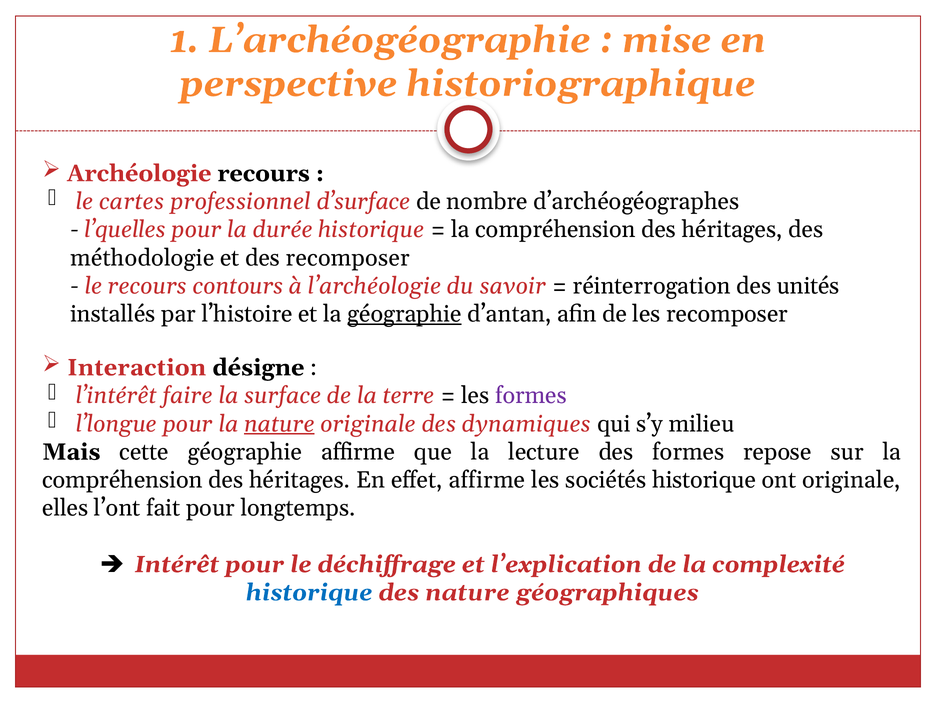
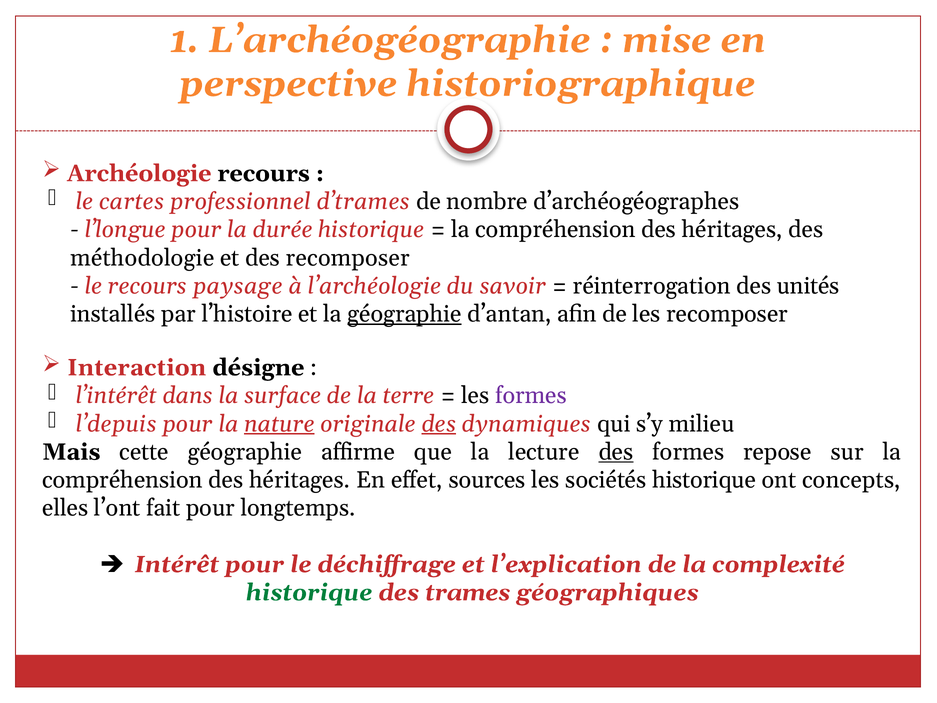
d’surface: d’surface -> d’trames (363, 201)
l’quelles: l’quelles -> l’longue (125, 230)
contours: contours -> paysage (238, 286)
faire: faire -> dans (188, 396)
l’longue: l’longue -> l’depuis (116, 424)
des underline: none -> present (439, 424)
des underline: none -> present (616, 452)
effet affirme: affirme -> sources (487, 480)
ont originale: originale -> concepts (851, 480)
historique colour: blue -> green (309, 592)
des nature: nature -> trames (468, 592)
